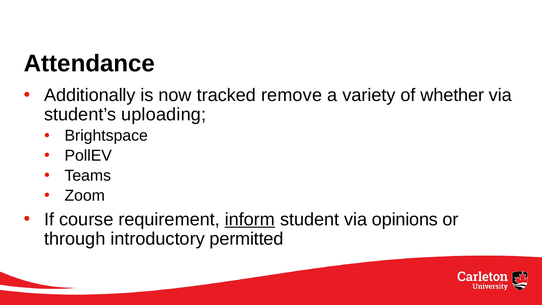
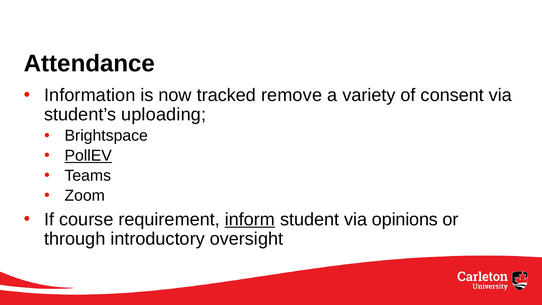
Additionally: Additionally -> Information (90, 95)
whether: whether -> consent (452, 95)
PollEV underline: none -> present (88, 156)
permitted: permitted -> oversight (246, 239)
